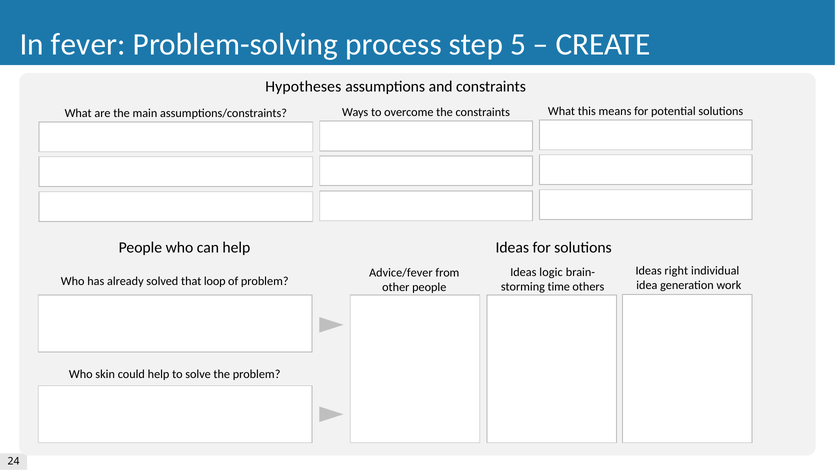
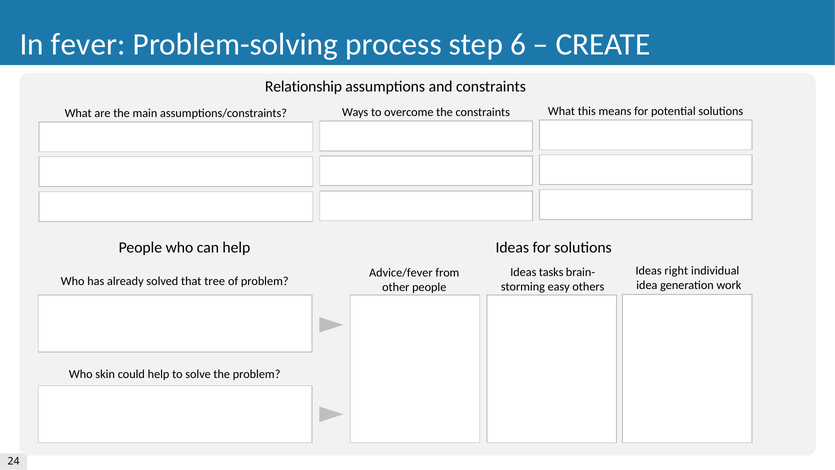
5: 5 -> 6 (518, 44)
Hypotheses: Hypotheses -> Relationship (303, 87)
logic: logic -> tasks (551, 272)
loop: loop -> tree (215, 281)
time: time -> easy (559, 287)
